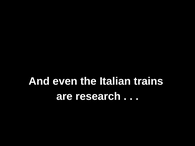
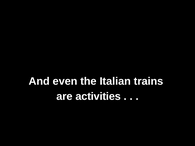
research: research -> activities (98, 97)
